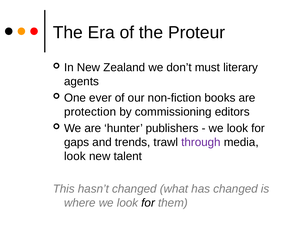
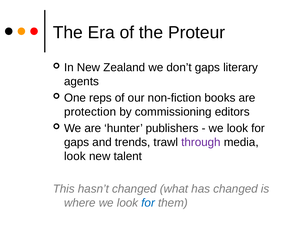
don’t must: must -> gaps (207, 67)
ever: ever -> reps (100, 98)
for colour: black -> blue (148, 202)
